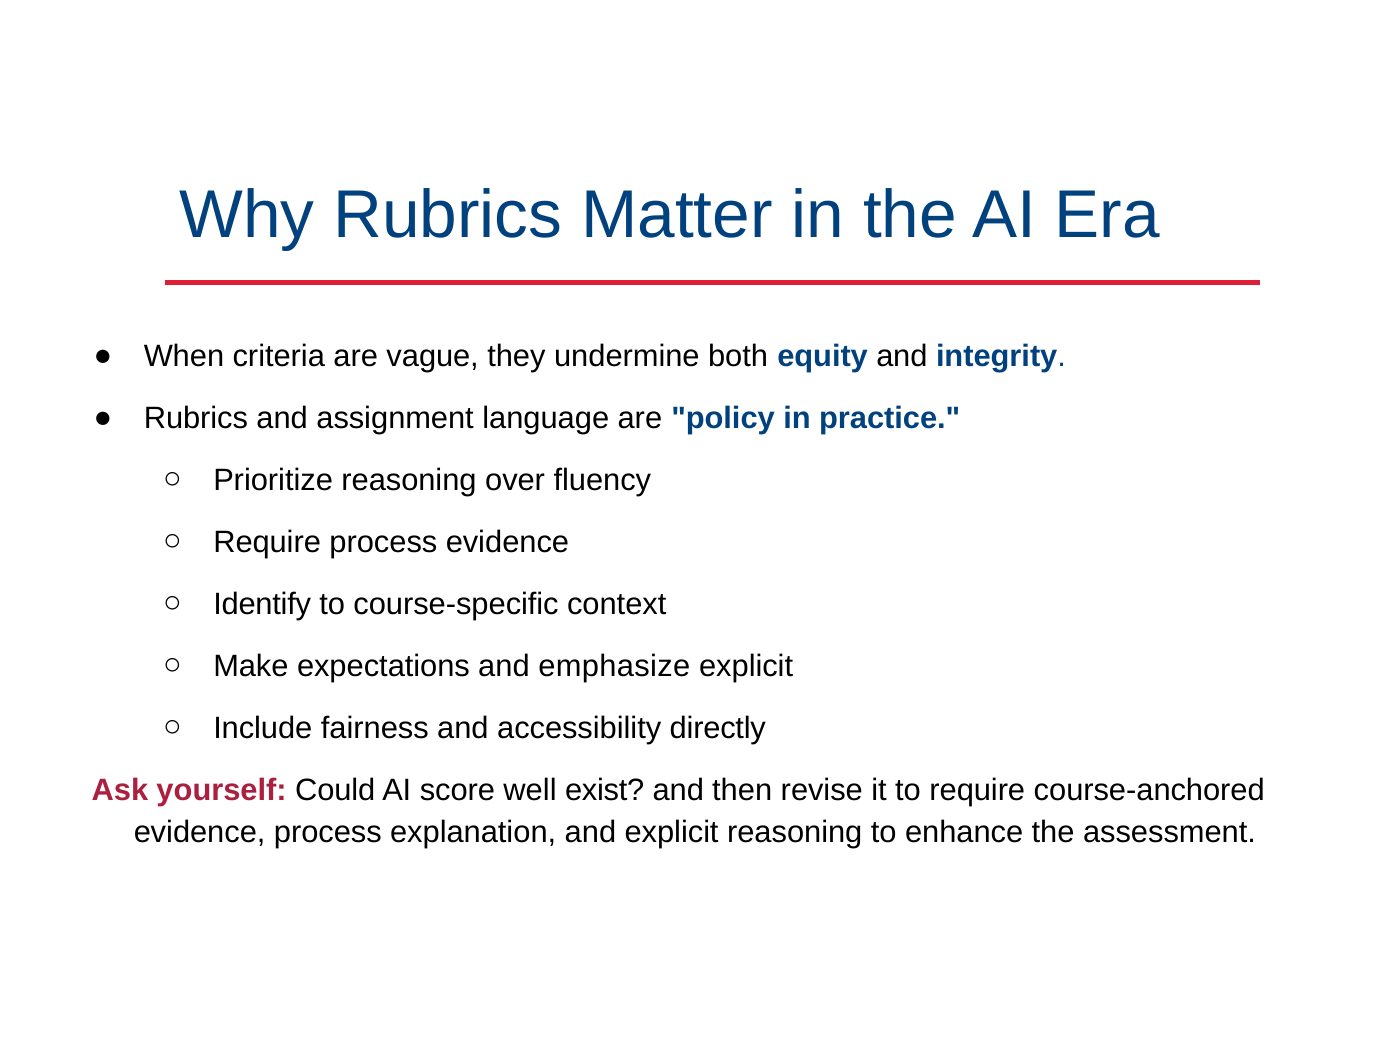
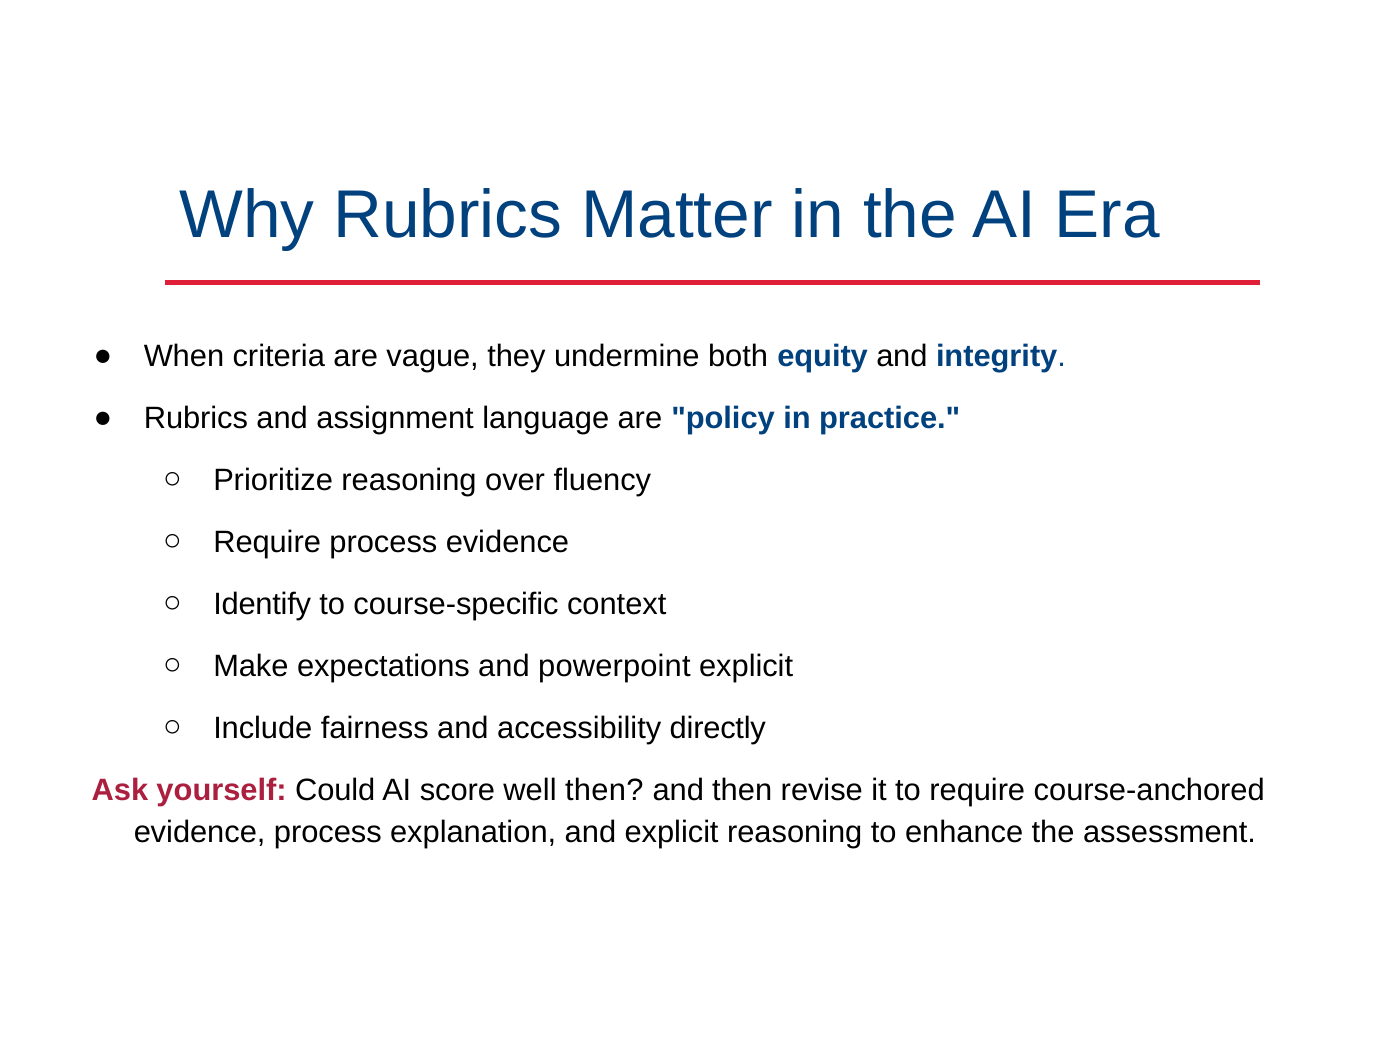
emphasize: emphasize -> powerpoint (614, 666)
well exist: exist -> then (604, 790)
